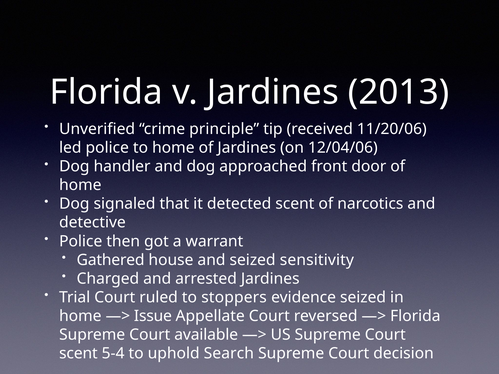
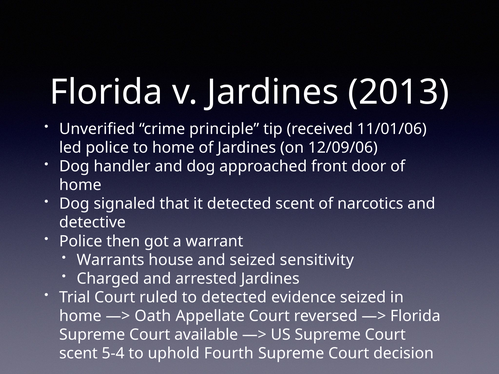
11/20/06: 11/20/06 -> 11/01/06 (392, 129)
12/04/06: 12/04/06 -> 12/09/06 (343, 148)
Gathered: Gathered -> Warrants (111, 260)
to stoppers: stoppers -> detected (234, 298)
Issue: Issue -> Oath (153, 316)
Search: Search -> Fourth (229, 354)
